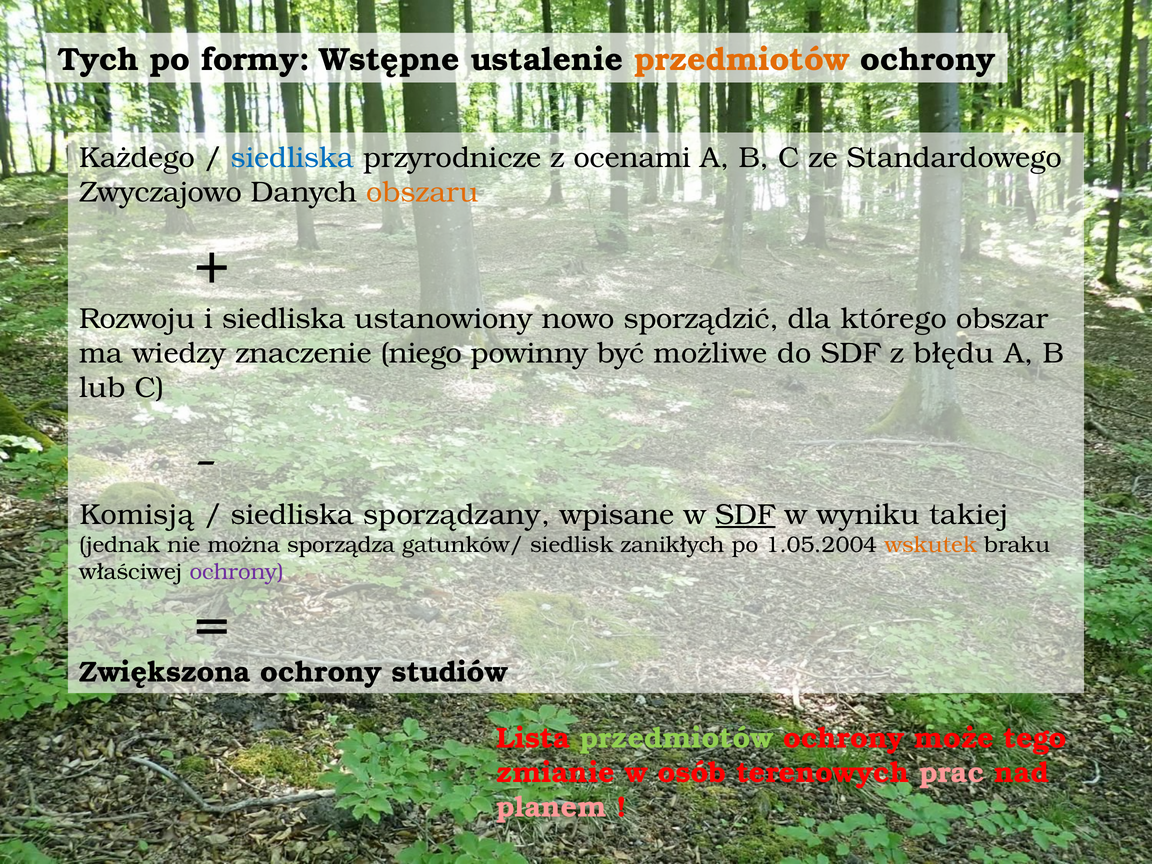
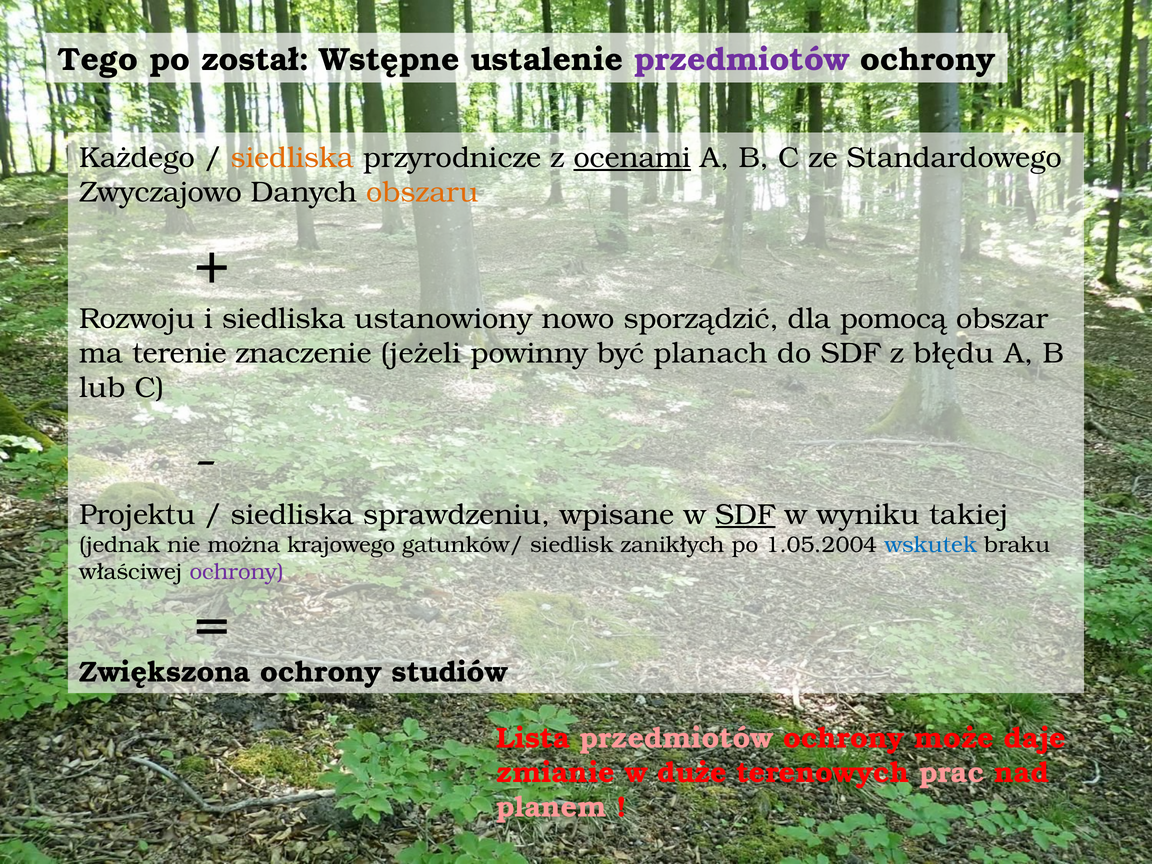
Tych: Tych -> Tego (98, 60)
formy: formy -> został (256, 60)
przedmiotów colour: orange -> purple (742, 60)
siedliska colour: blue -> orange (292, 158)
ocenami underline: none -> present (632, 158)
którego: którego -> pomocą (894, 319)
wiedzy: wiedzy -> terenie (179, 353)
niego: niego -> jeżeli (421, 353)
możliwe: możliwe -> planach (711, 353)
Komisją: Komisją -> Projektu (137, 515)
sporządzany: sporządzany -> sprawdzeniu (457, 515)
sporządza: sporządza -> krajowego (341, 545)
wskutek colour: orange -> blue (931, 545)
przedmiotów colour: light green -> pink (677, 738)
tego: tego -> daje (1035, 738)
osób: osób -> duże (692, 773)
